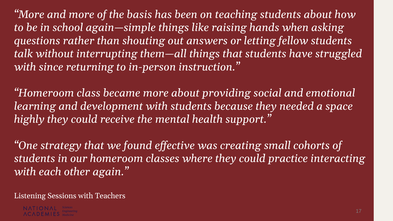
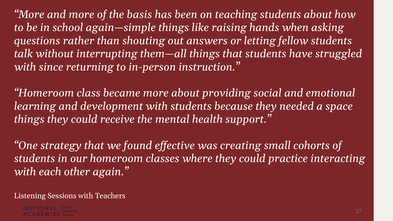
highly: highly -> things (29, 119)
